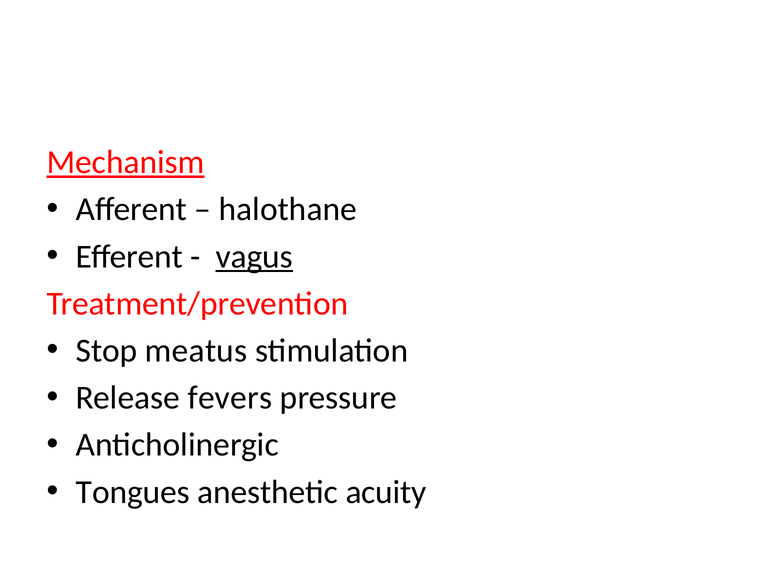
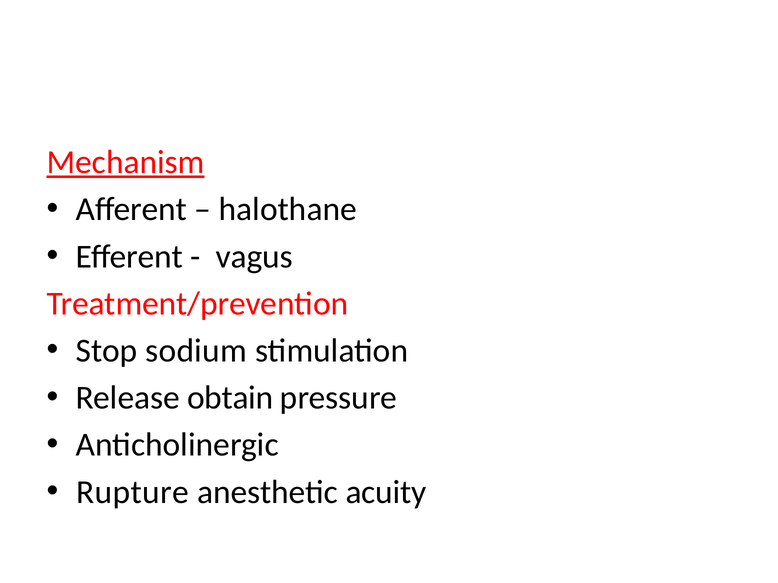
vagus underline: present -> none (254, 257)
meatus: meatus -> sodium (196, 351)
fevers: fevers -> obtain (230, 398)
Tongues: Tongues -> Rupture (133, 492)
